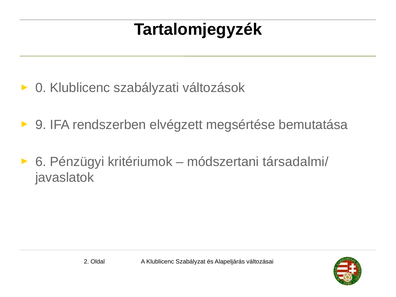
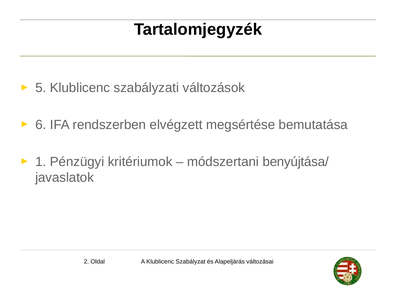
0: 0 -> 5 (41, 88)
9: 9 -> 6 (41, 125)
6: 6 -> 1 (41, 162)
társadalmi/: társadalmi/ -> benyújtása/ (296, 162)
